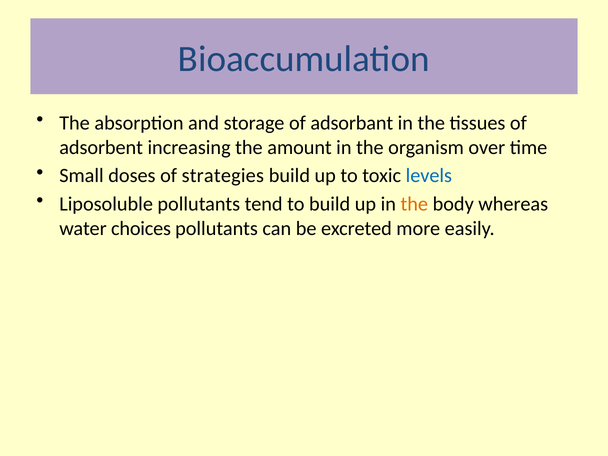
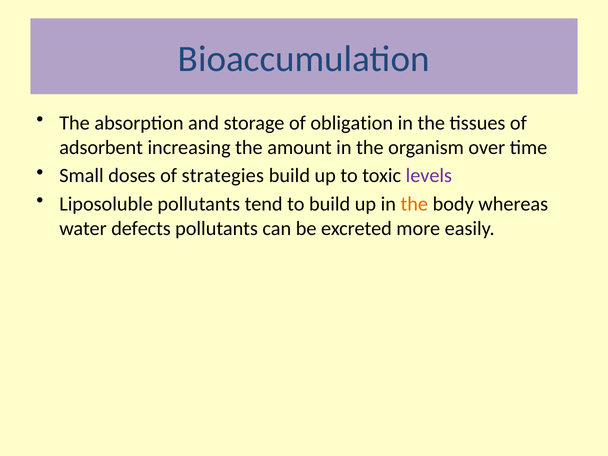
adsorbant: adsorbant -> obligation (352, 123)
levels colour: blue -> purple (429, 176)
choices: choices -> defects (141, 228)
